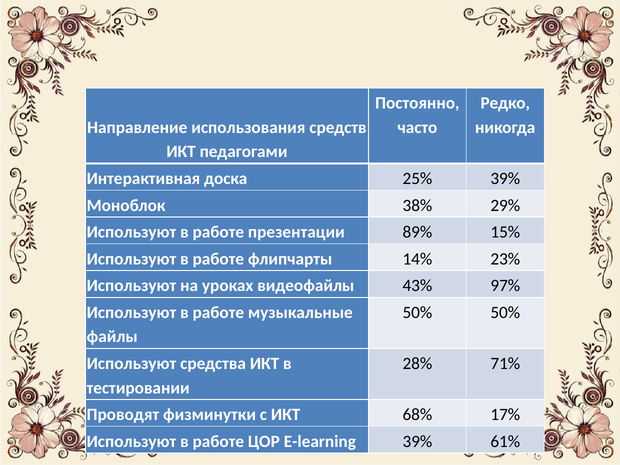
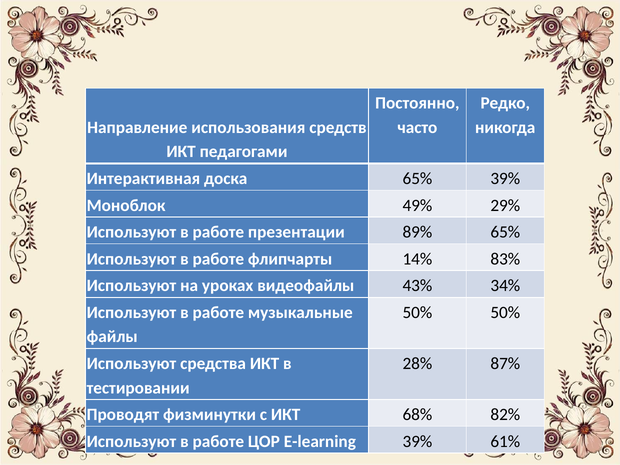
доска 25%: 25% -> 65% (417, 179)
38%: 38% -> 49% (417, 205)
89% 15%: 15% -> 65% (505, 232)
23%: 23% -> 83% (505, 259)
97%: 97% -> 34% (505, 286)
71%: 71% -> 87% (505, 364)
17%: 17% -> 82% (505, 415)
